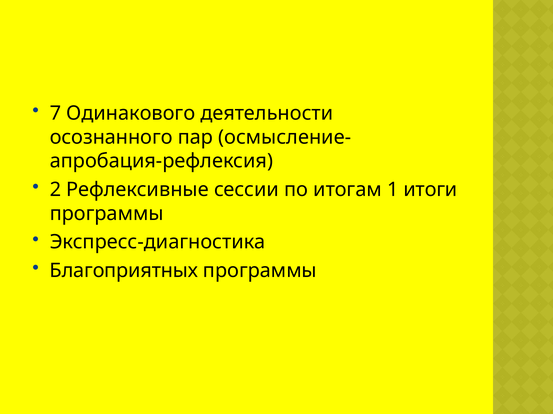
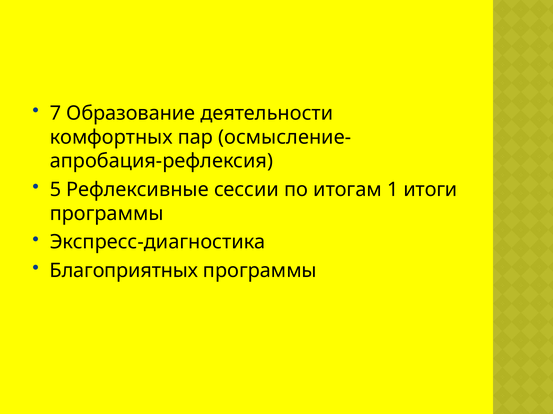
Одинакового: Одинакового -> Образование (131, 113)
осознанного: осознанного -> комфортных (111, 137)
2: 2 -> 5 (55, 190)
